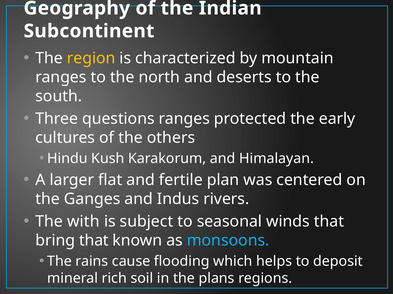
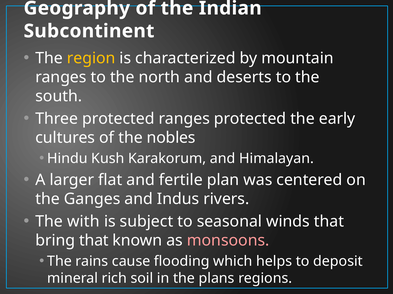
Three questions: questions -> protected (118, 119)
others: others -> nobles (171, 138)
monsoons colour: light blue -> pink (228, 241)
